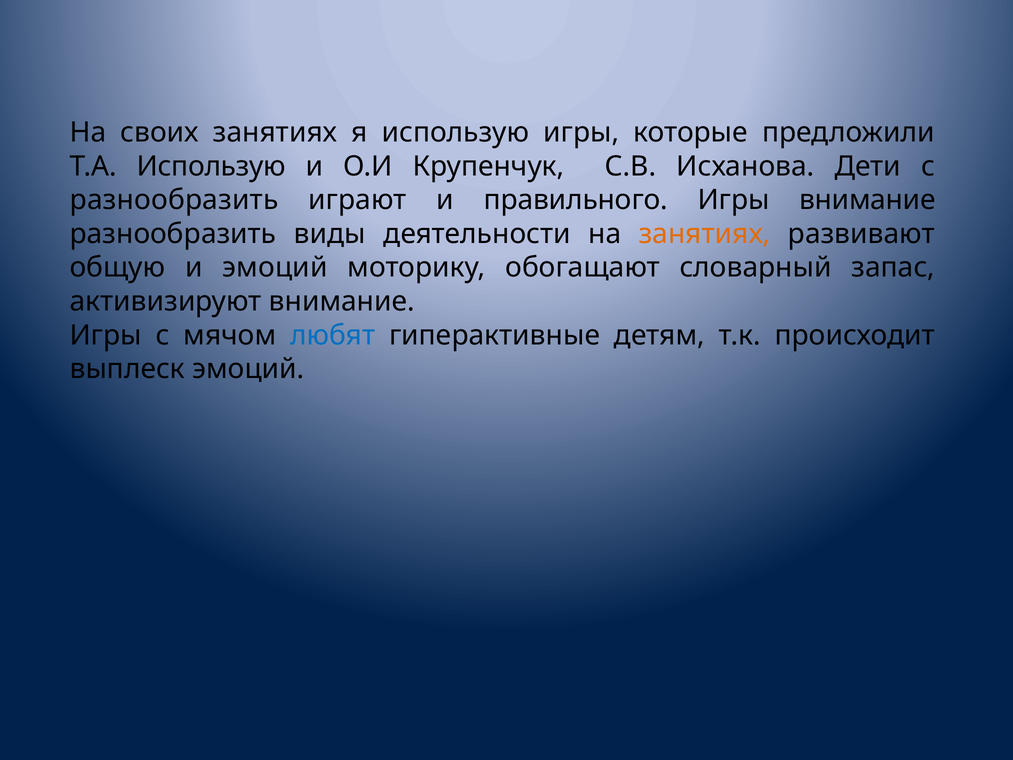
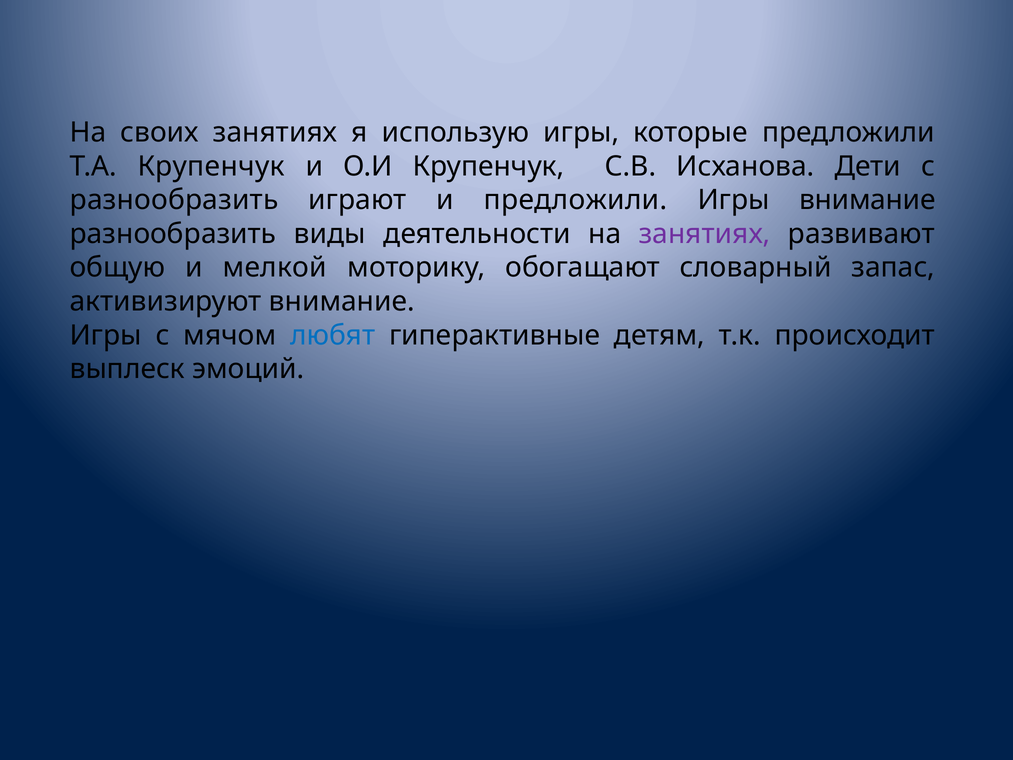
Т.А Использую: Использую -> Крупенчук (211, 166)
и правильного: правильного -> предложили (576, 200)
занятиях colour: orange -> purple (705, 234)
и эмоций: эмоций -> мелкой (275, 268)
